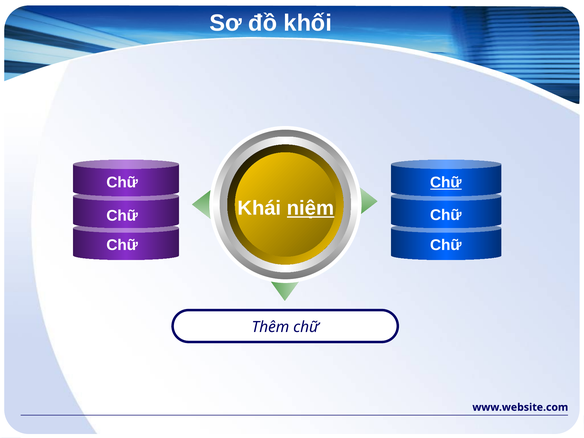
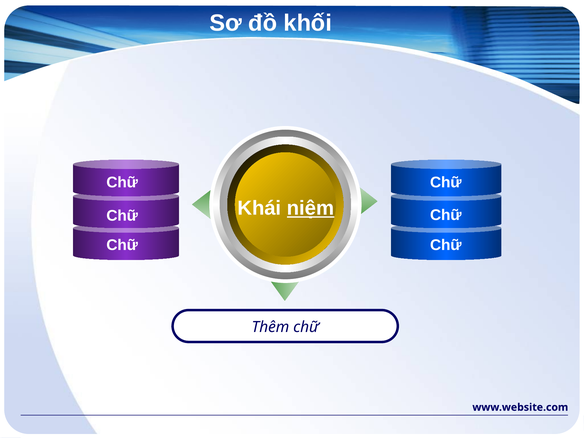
Chữ underline: present -> none (446, 183)
